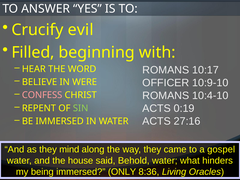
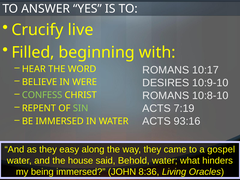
evil: evil -> live (81, 30)
OFFICER: OFFICER -> DESIRES (166, 83)
CONFESS colour: pink -> light green (42, 95)
10:4-10: 10:4-10 -> 10:8-10 (210, 96)
0:19: 0:19 -> 7:19 (184, 108)
27:16: 27:16 -> 93:16 (187, 121)
mind: mind -> easy (69, 149)
ONLY: ONLY -> JOHN (122, 172)
